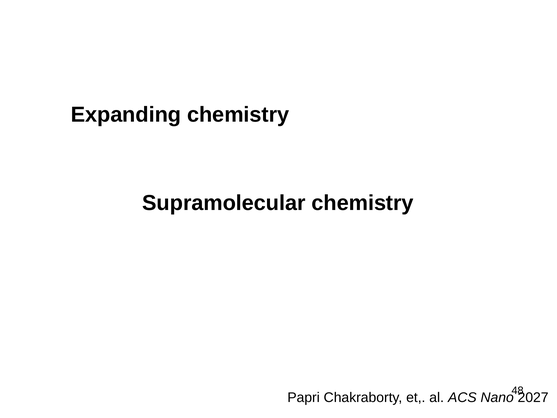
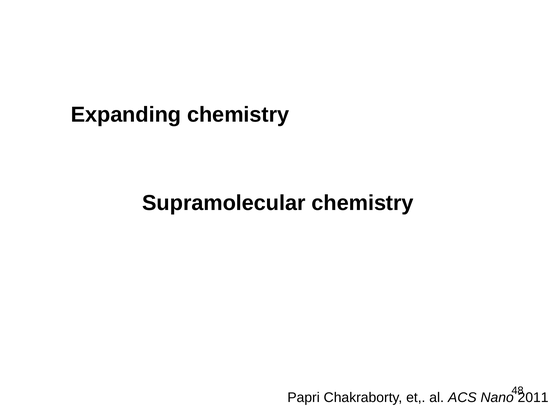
2027: 2027 -> 2011 (533, 397)
